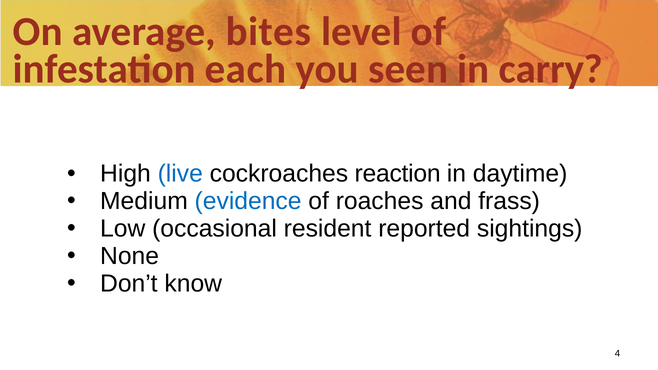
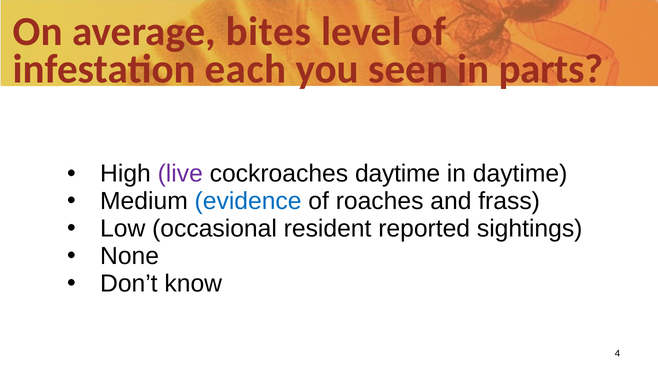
carry: carry -> parts (551, 69)
live colour: blue -> purple (180, 174)
cockroaches reaction: reaction -> daytime (398, 174)
